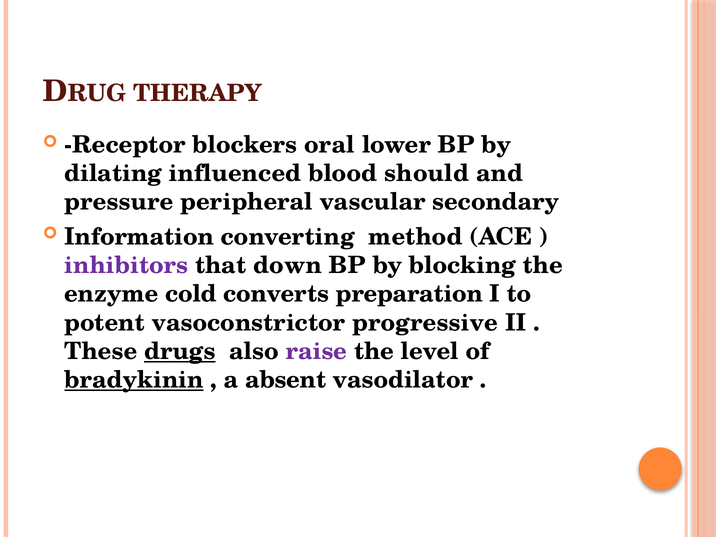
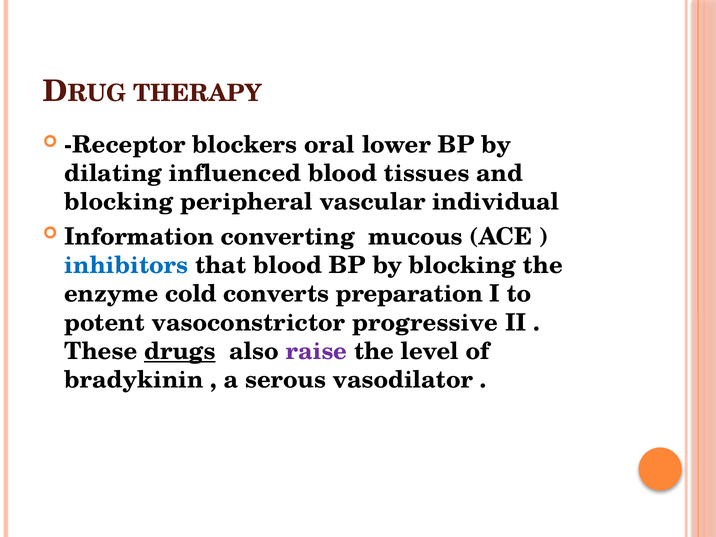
should: should -> tissues (427, 173)
pressure: pressure -> blocking (119, 202)
secondary: secondary -> individual (496, 202)
method: method -> mucous (416, 237)
inhibitors colour: purple -> blue (126, 265)
that down: down -> blood (288, 265)
bradykinin underline: present -> none (134, 380)
absent: absent -> serous (286, 380)
